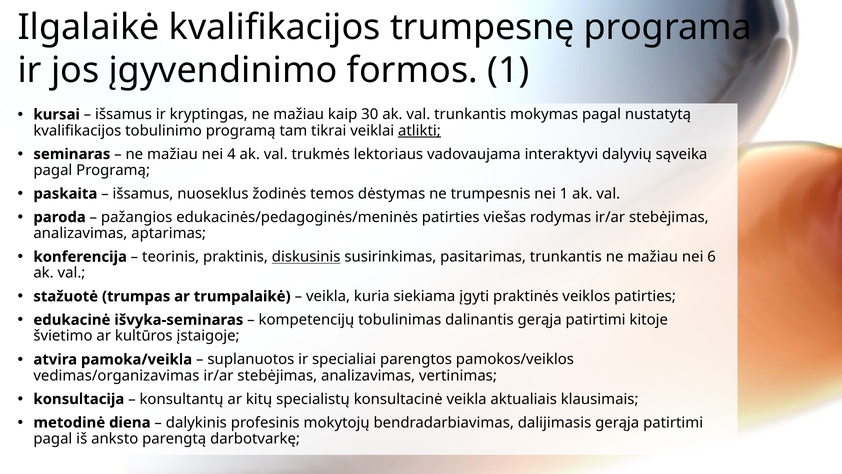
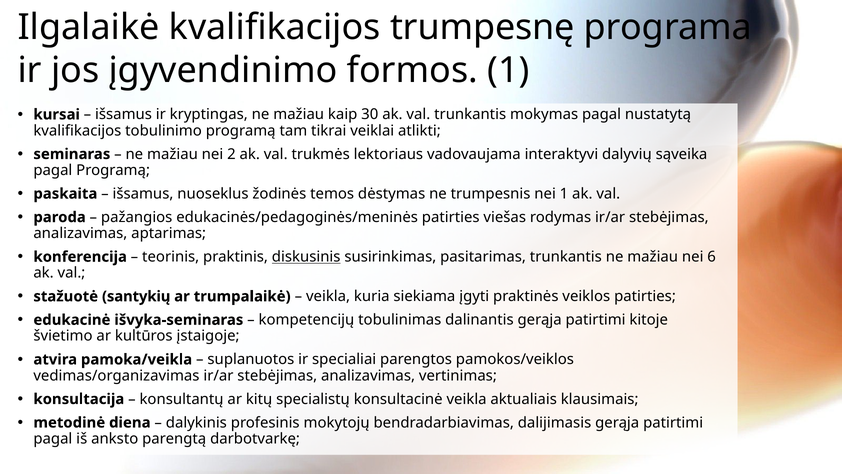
atlikti underline: present -> none (419, 131)
4: 4 -> 2 (231, 154)
trumpas: trumpas -> santykių (136, 296)
